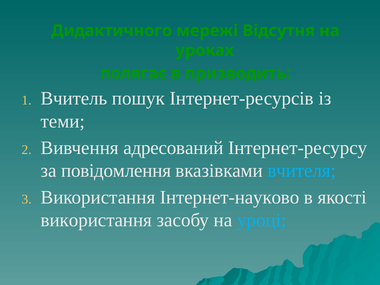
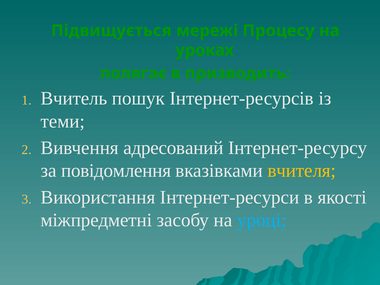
Дидактичного: Дидактичного -> Підвищується (111, 31)
Відсутня: Відсутня -> Процесу (279, 31)
вчителя colour: light blue -> yellow (302, 171)
Інтернет-науково: Інтернет-науково -> Інтернет-ресурси (230, 197)
використання: використання -> міжпредметні (96, 220)
